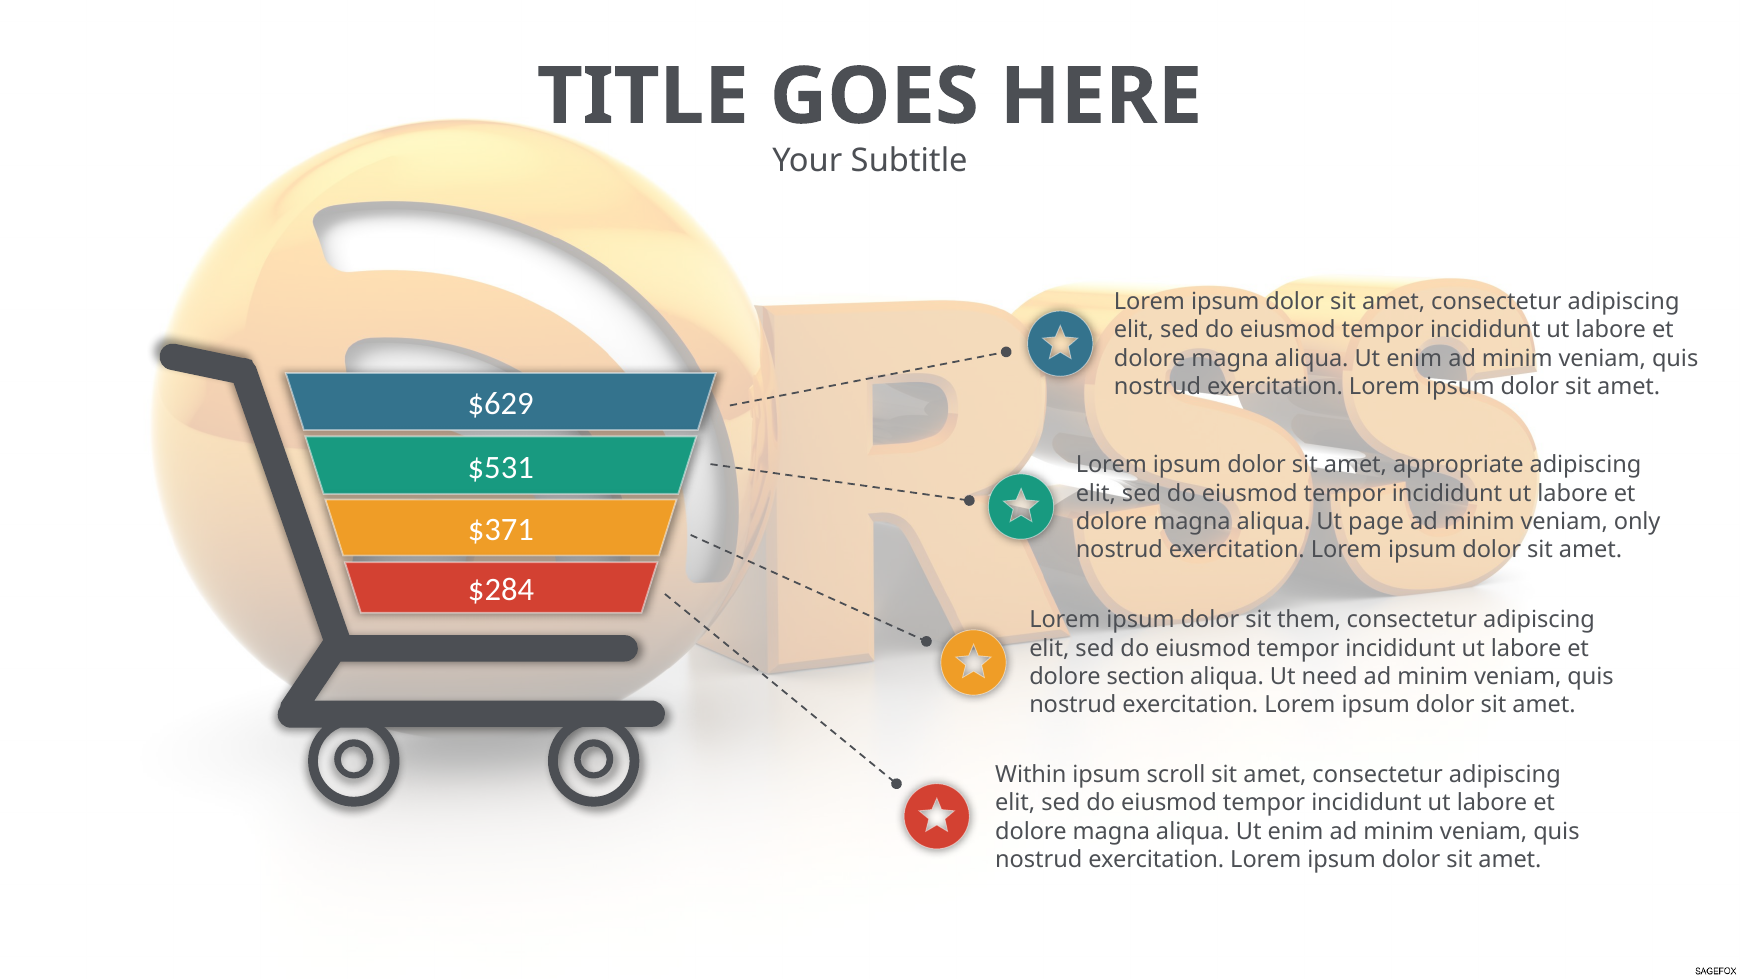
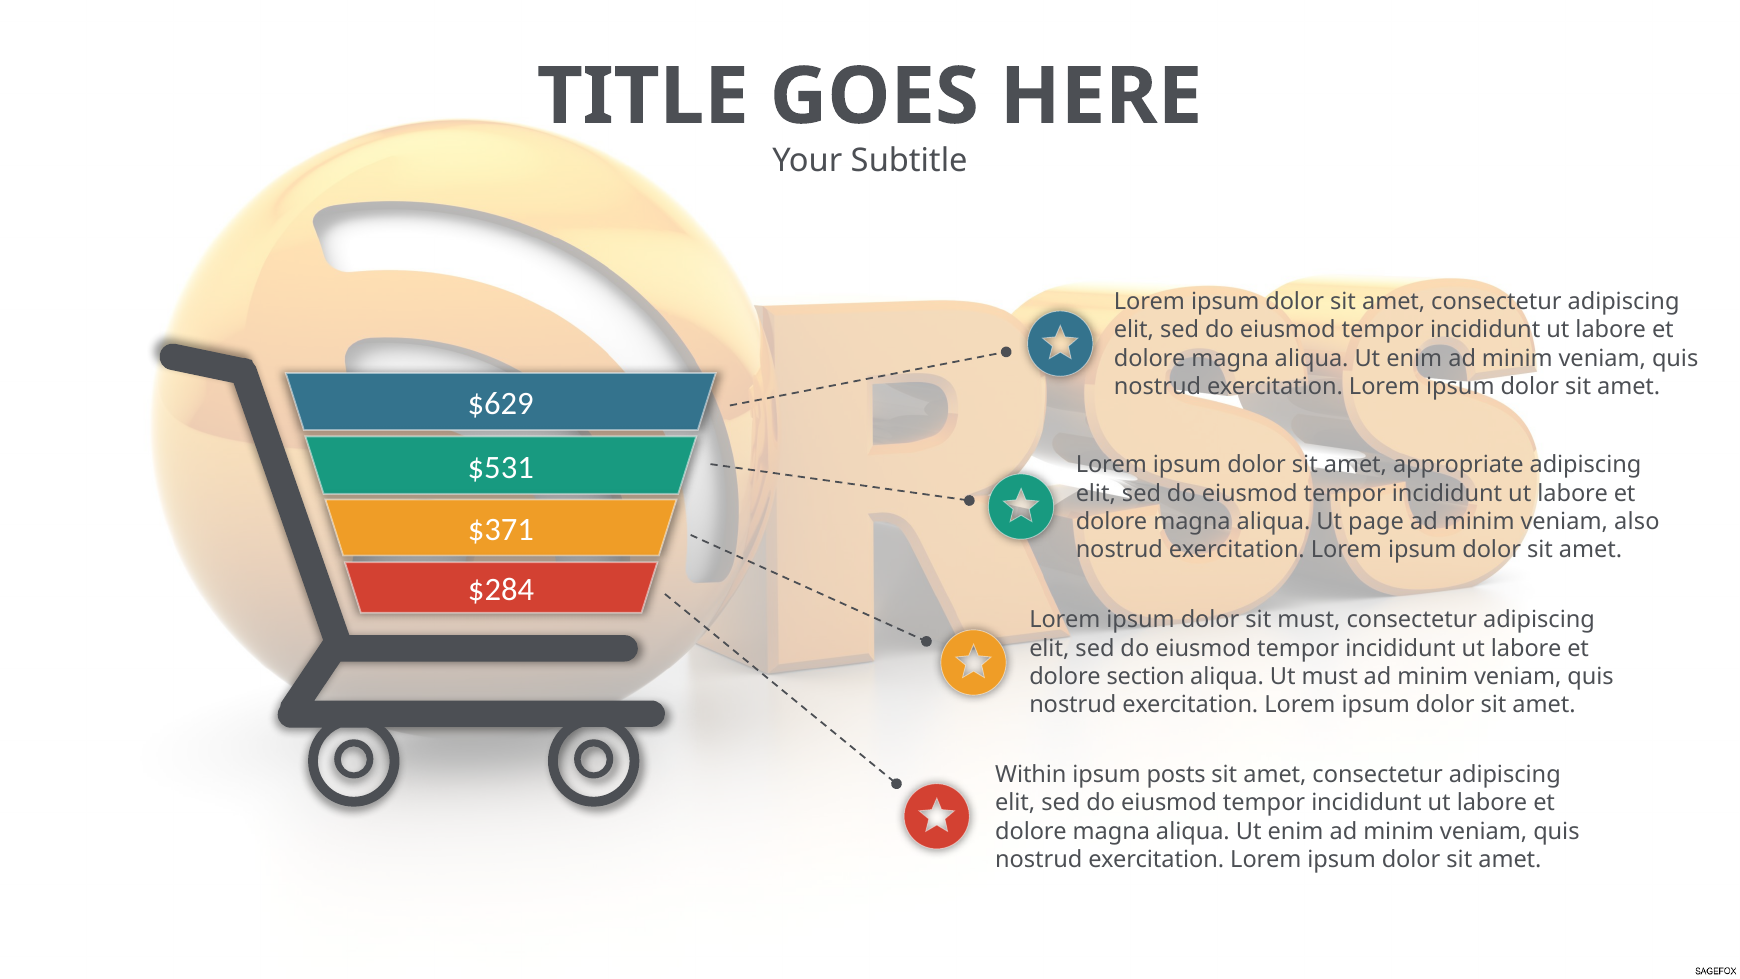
only: only -> also (1637, 522)
sit them: them -> must (1309, 620)
Ut need: need -> must (1330, 677)
scroll: scroll -> posts (1176, 775)
